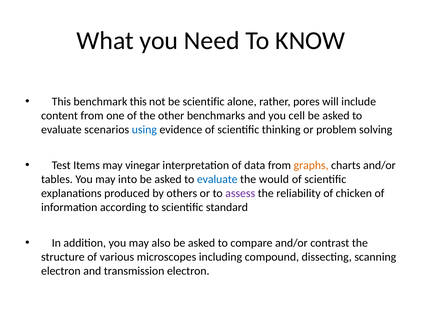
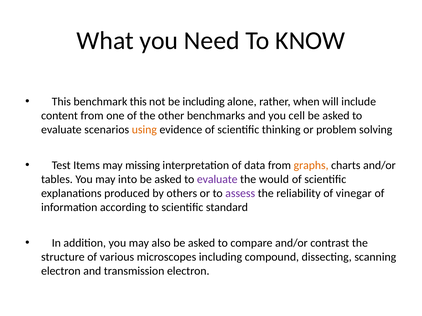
be scientific: scientific -> including (204, 102)
pores: pores -> when (306, 102)
using colour: blue -> orange (144, 130)
vinegar: vinegar -> missing (143, 165)
evaluate colour: blue -> purple (217, 180)
chicken: chicken -> vinegar (354, 194)
